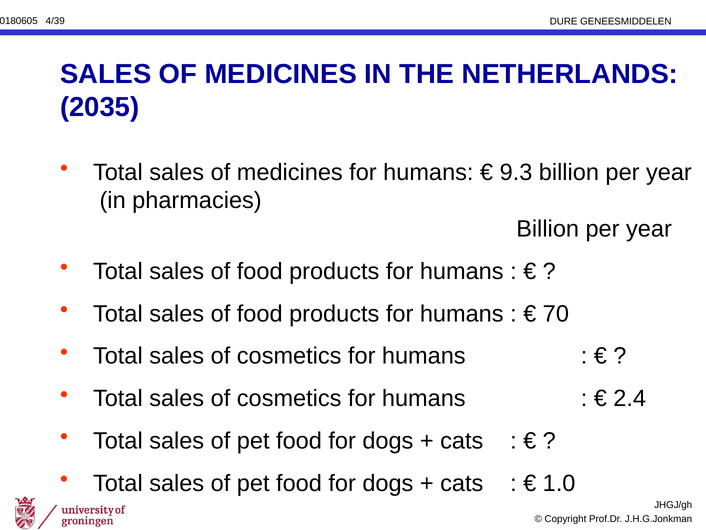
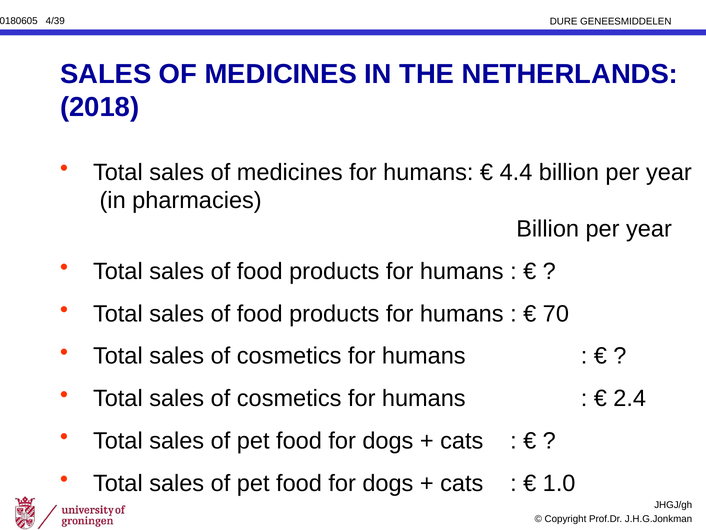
2035: 2035 -> 2018 (100, 107)
9.3: 9.3 -> 4.4 (516, 172)
